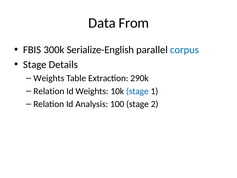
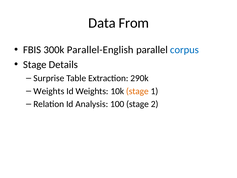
Serialize-English: Serialize-English -> Parallel-English (100, 50)
Weights: Weights -> Surprise (49, 78)
Relation: Relation -> Weights (49, 91)
stage colour: blue -> orange (137, 91)
